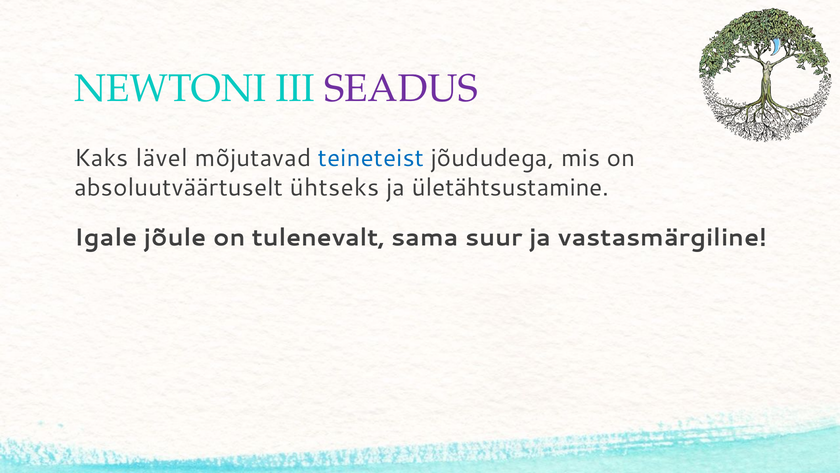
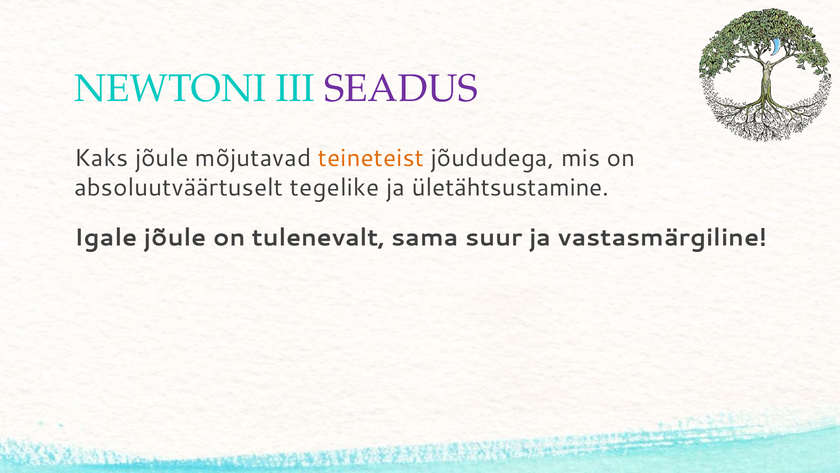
Kaks lävel: lävel -> jõule (162, 158)
teineteist colour: blue -> orange (371, 158)
ühtseks: ühtseks -> tegelike (335, 187)
